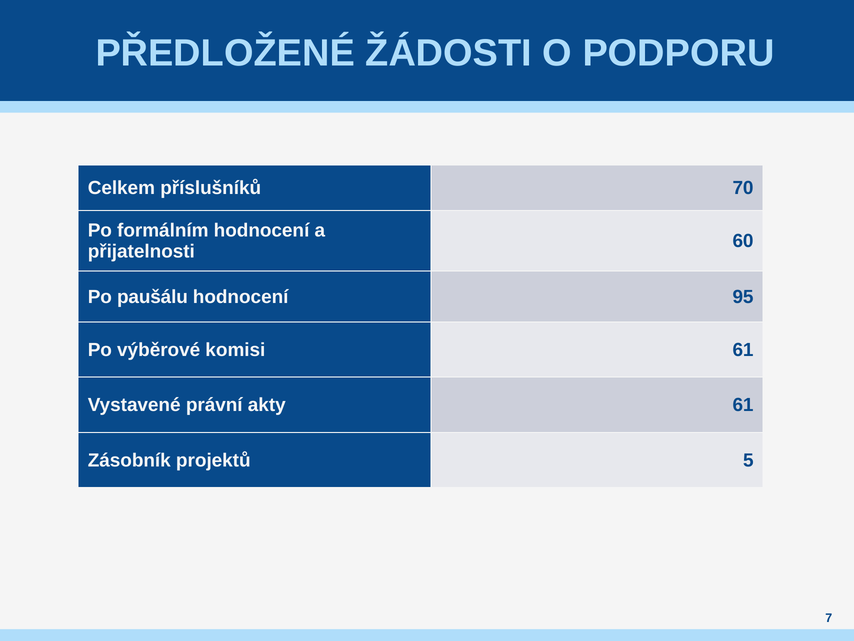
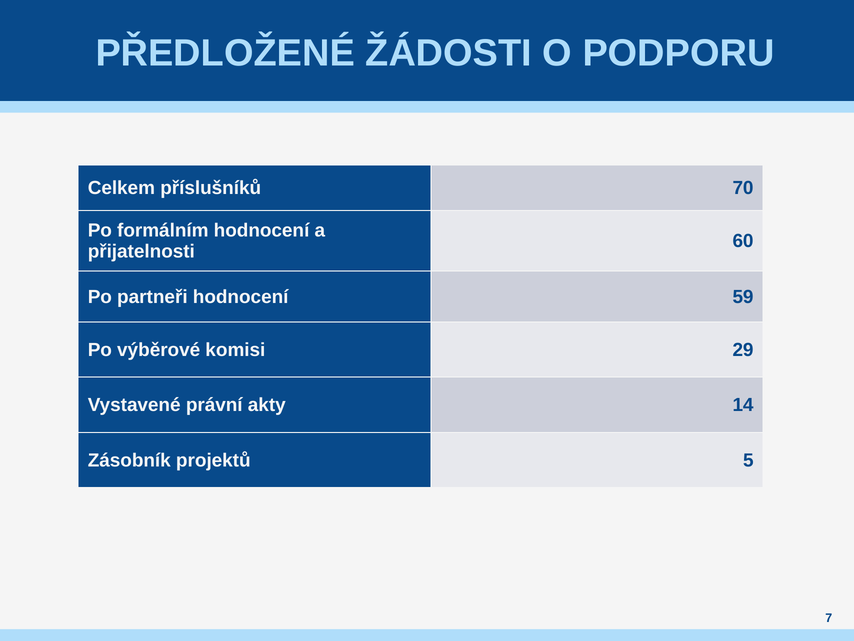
paušálu: paušálu -> partneři (152, 297)
95: 95 -> 59 (743, 297)
komisi 61: 61 -> 29 (743, 350)
akty 61: 61 -> 14 (743, 405)
